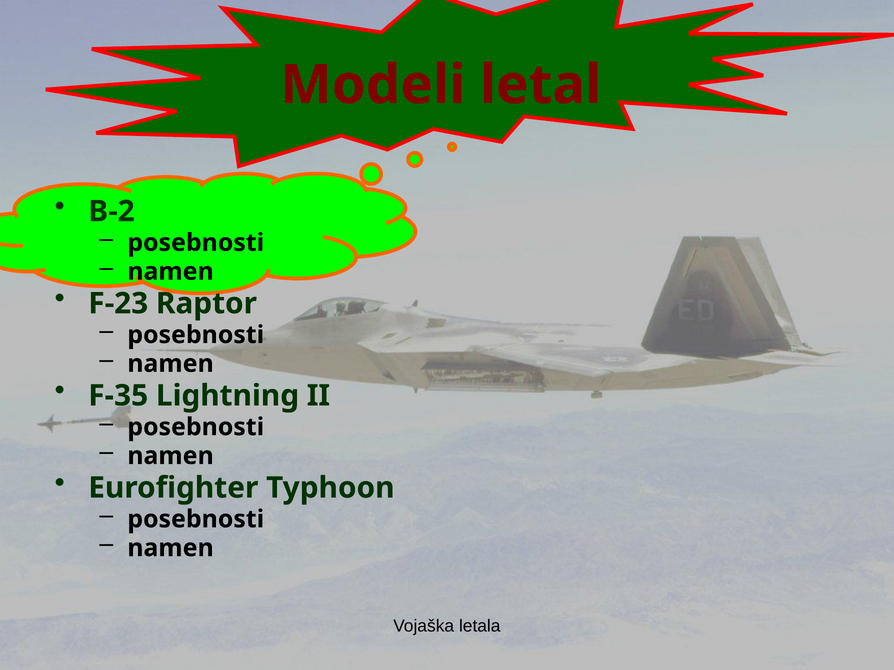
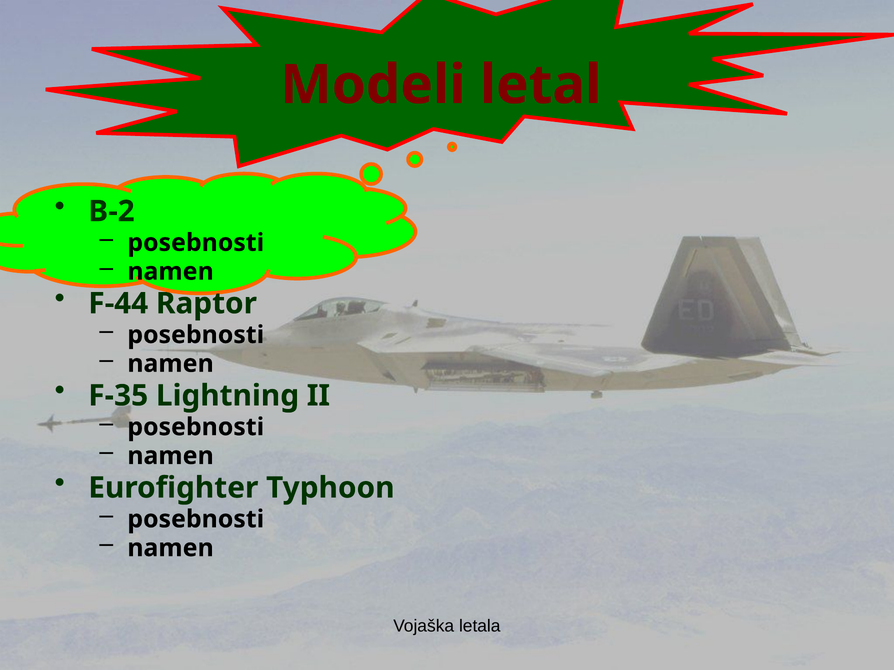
F-23: F-23 -> F-44 (118, 304)
